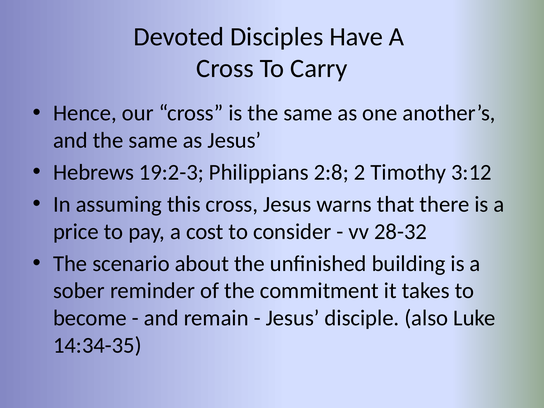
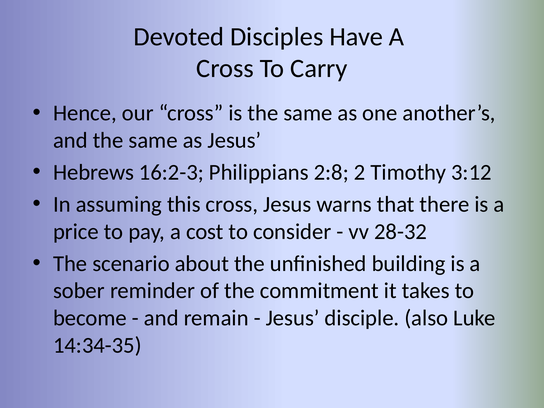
19:2-3: 19:2-3 -> 16:2-3 (171, 172)
